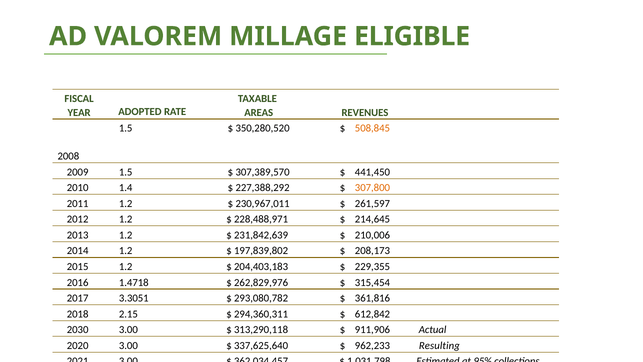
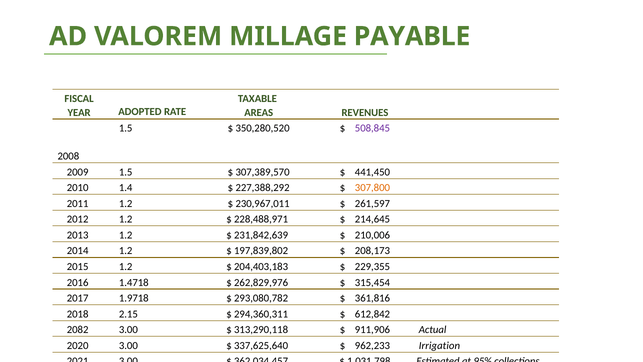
ELIGIBLE: ELIGIBLE -> PAYABLE (412, 36)
508,845 colour: orange -> purple (372, 128)
3.3051: 3.3051 -> 1.9718 (134, 298)
2030: 2030 -> 2082 (78, 330)
Resulting: Resulting -> Irrigation (439, 345)
